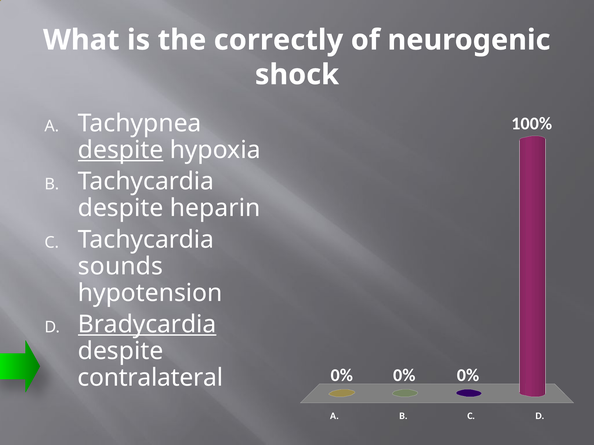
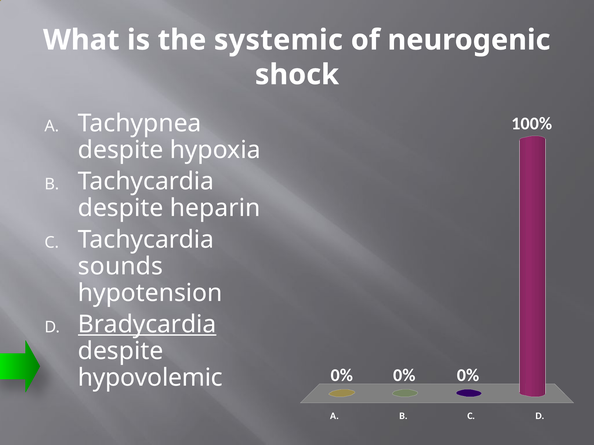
correctly: correctly -> systemic (278, 40)
despite underline: present -> none (121, 150)
contralateral: contralateral -> hypovolemic (150, 378)
